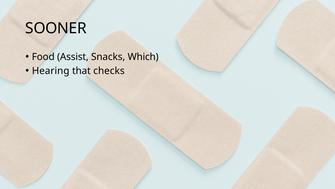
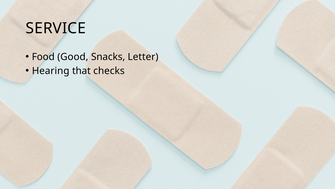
SOONER: SOONER -> SERVICE (56, 28)
Assist: Assist -> Good (73, 57)
Which: Which -> Letter (143, 57)
